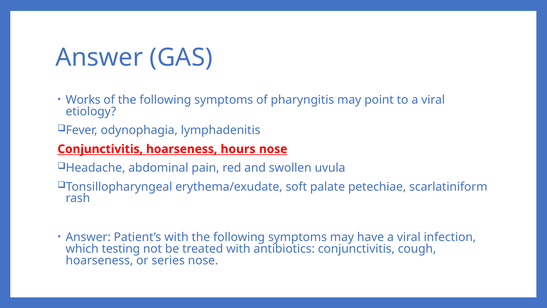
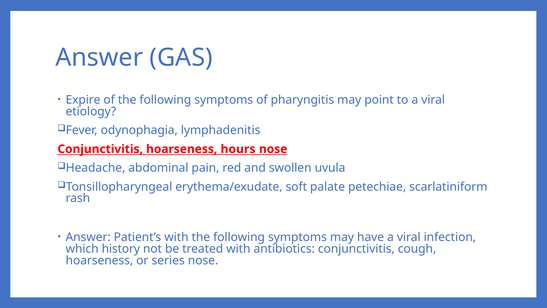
Works: Works -> Expire (83, 100)
testing: testing -> history (121, 249)
